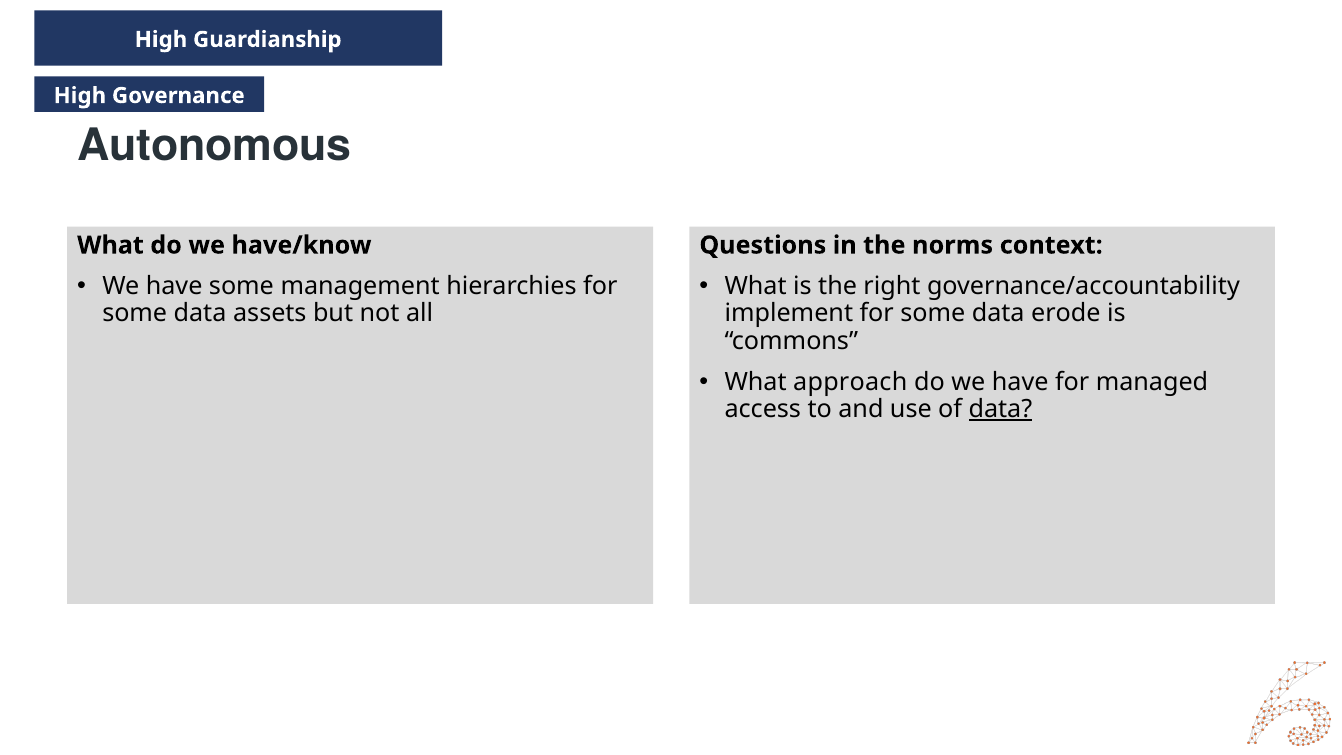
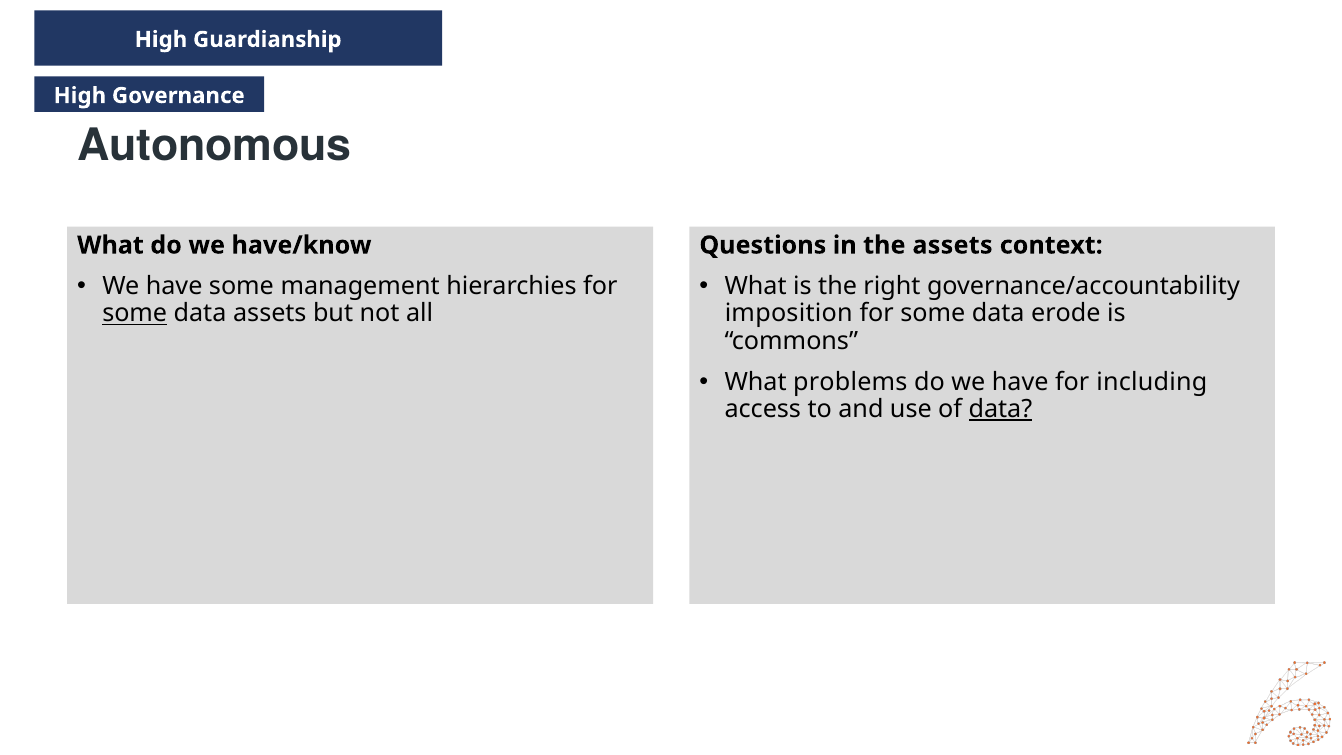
the norms: norms -> assets (952, 245)
some underline: none -> present (135, 314)
implement: implement -> imposition (789, 314)
approach: approach -> problems (850, 382)
managed: managed -> including (1152, 382)
